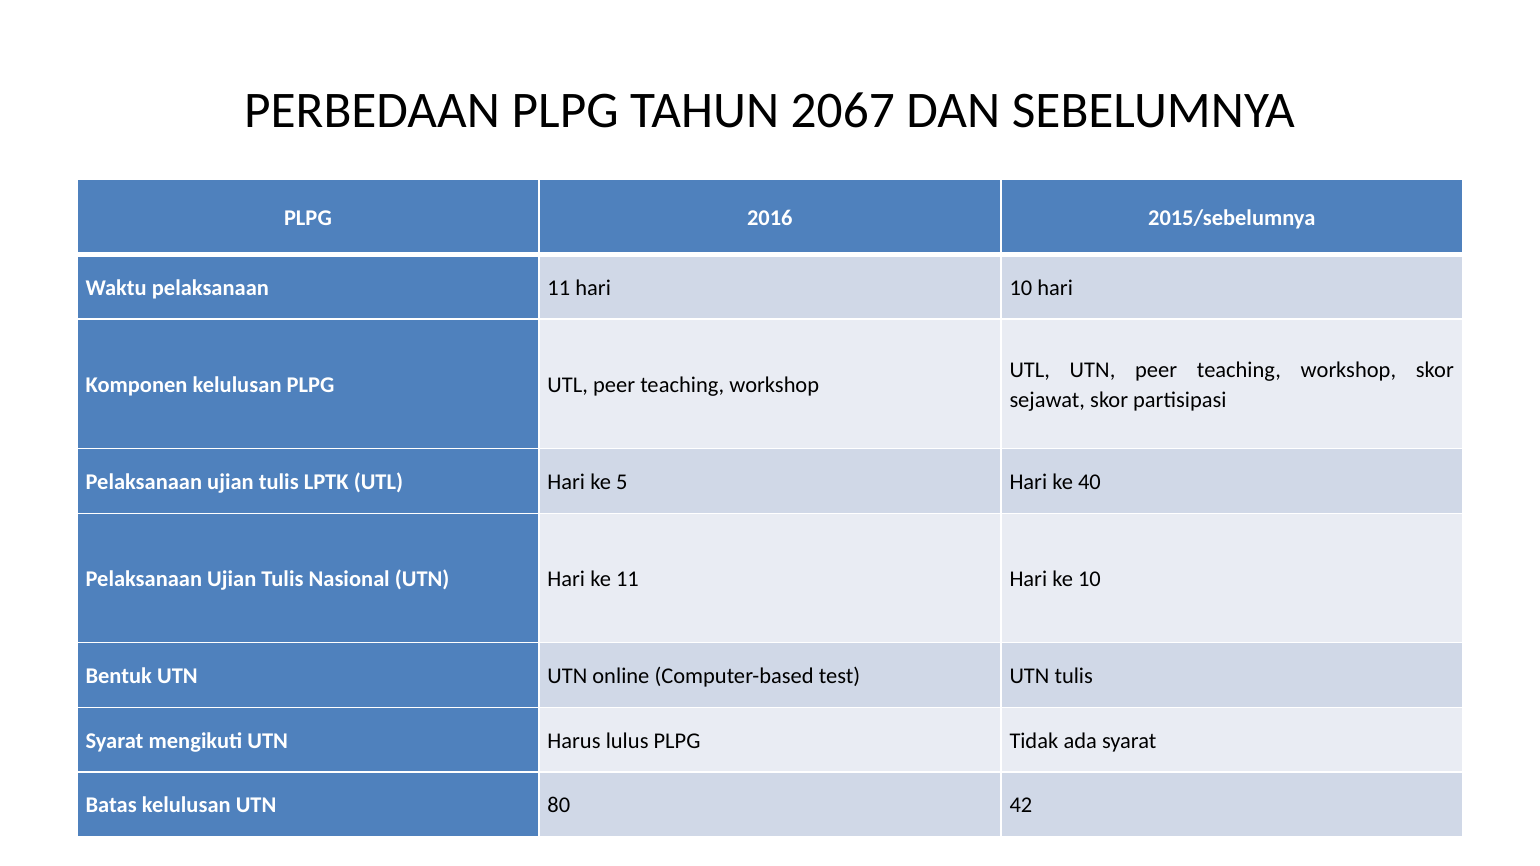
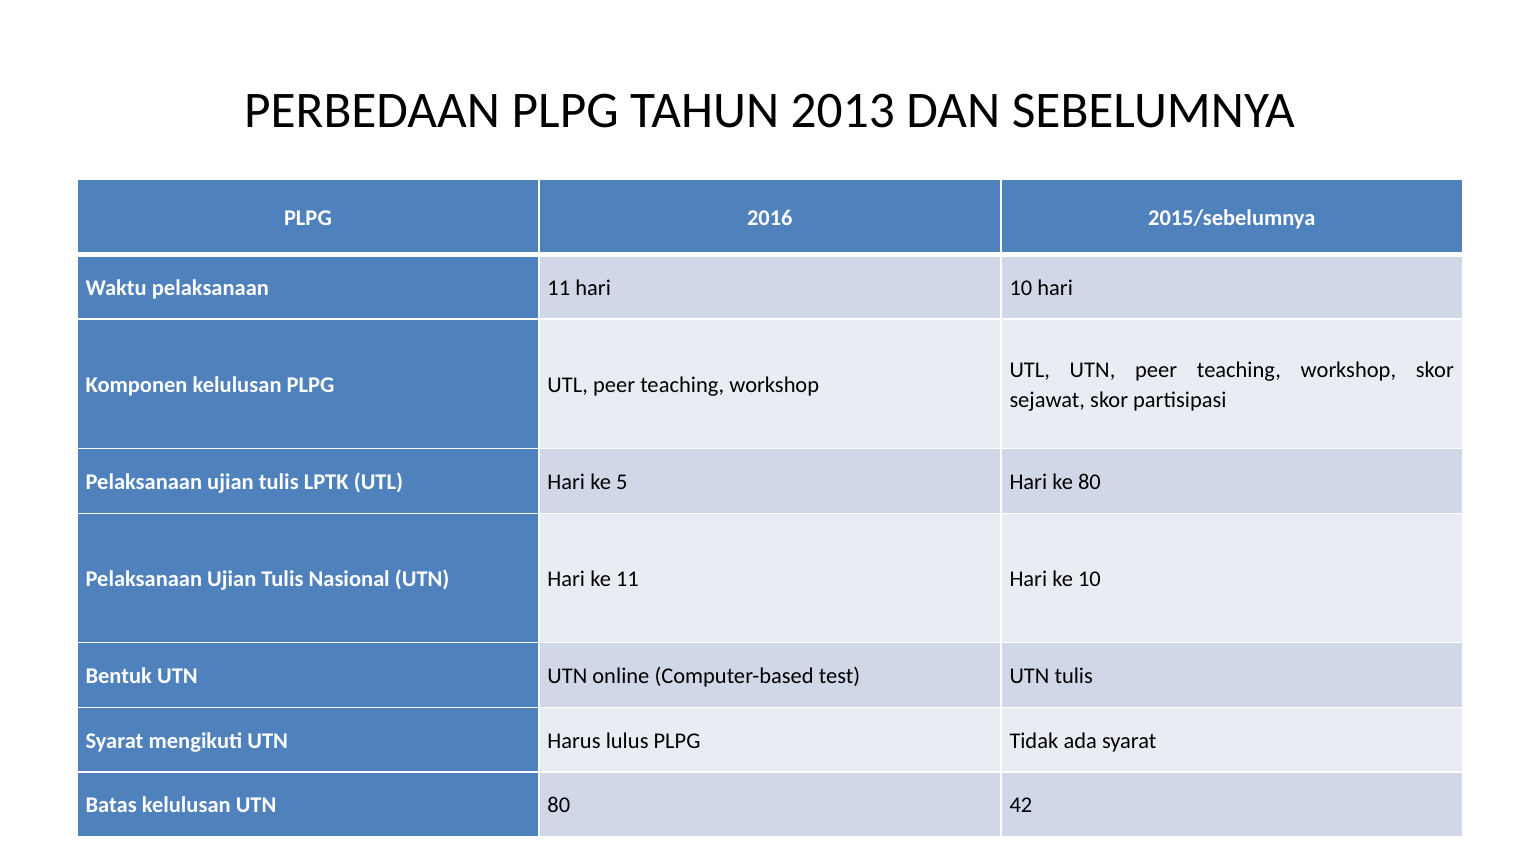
2067: 2067 -> 2013 (843, 110)
ke 40: 40 -> 80 (1089, 482)
